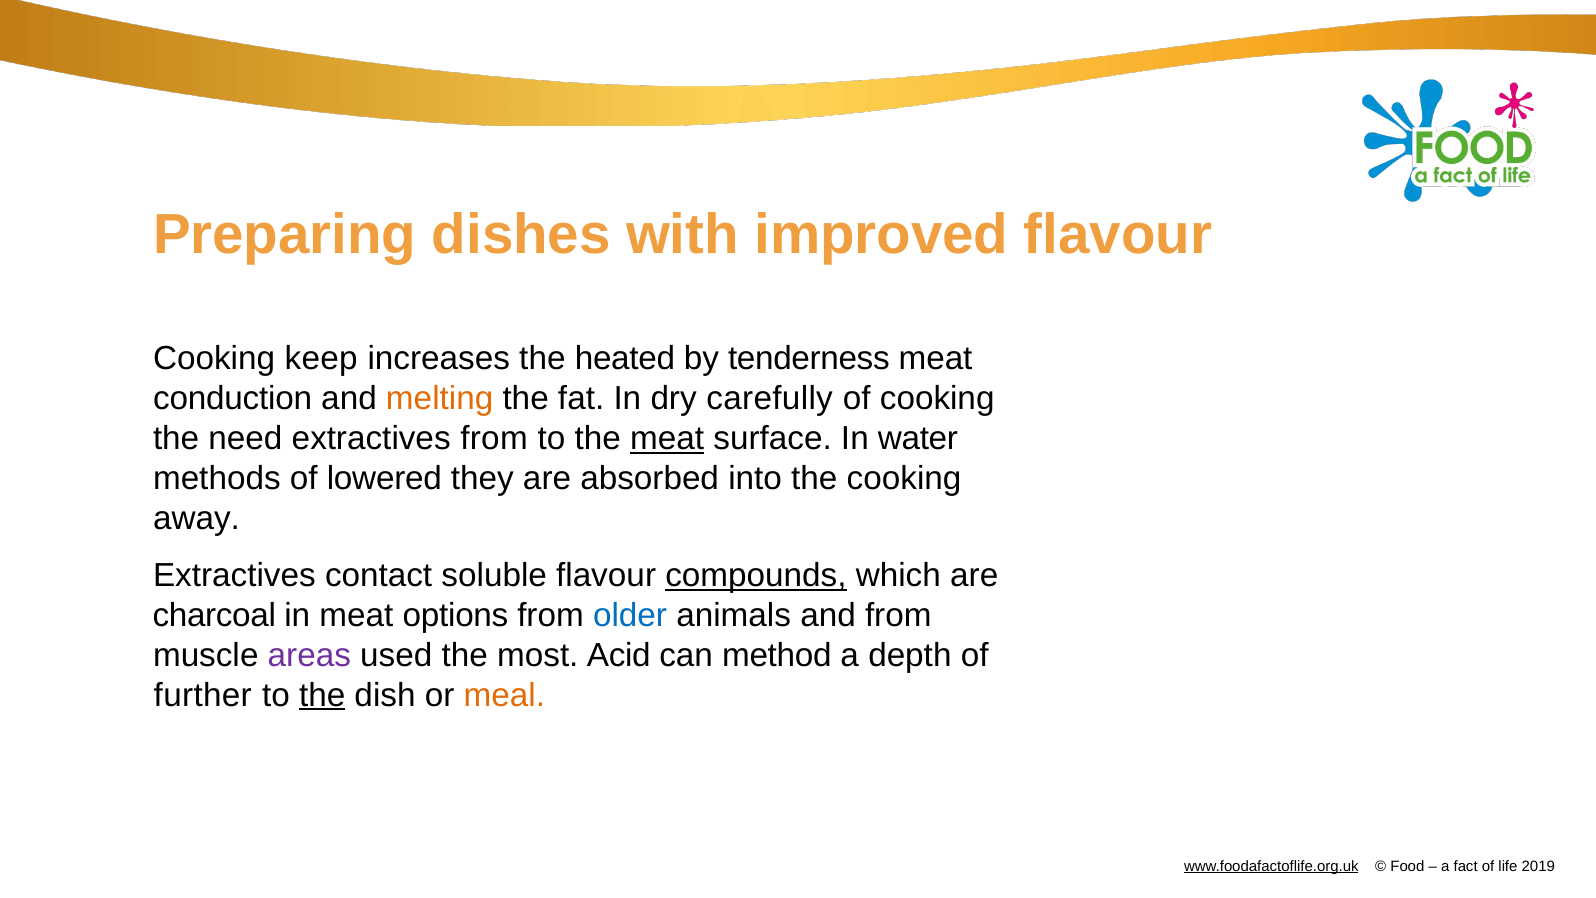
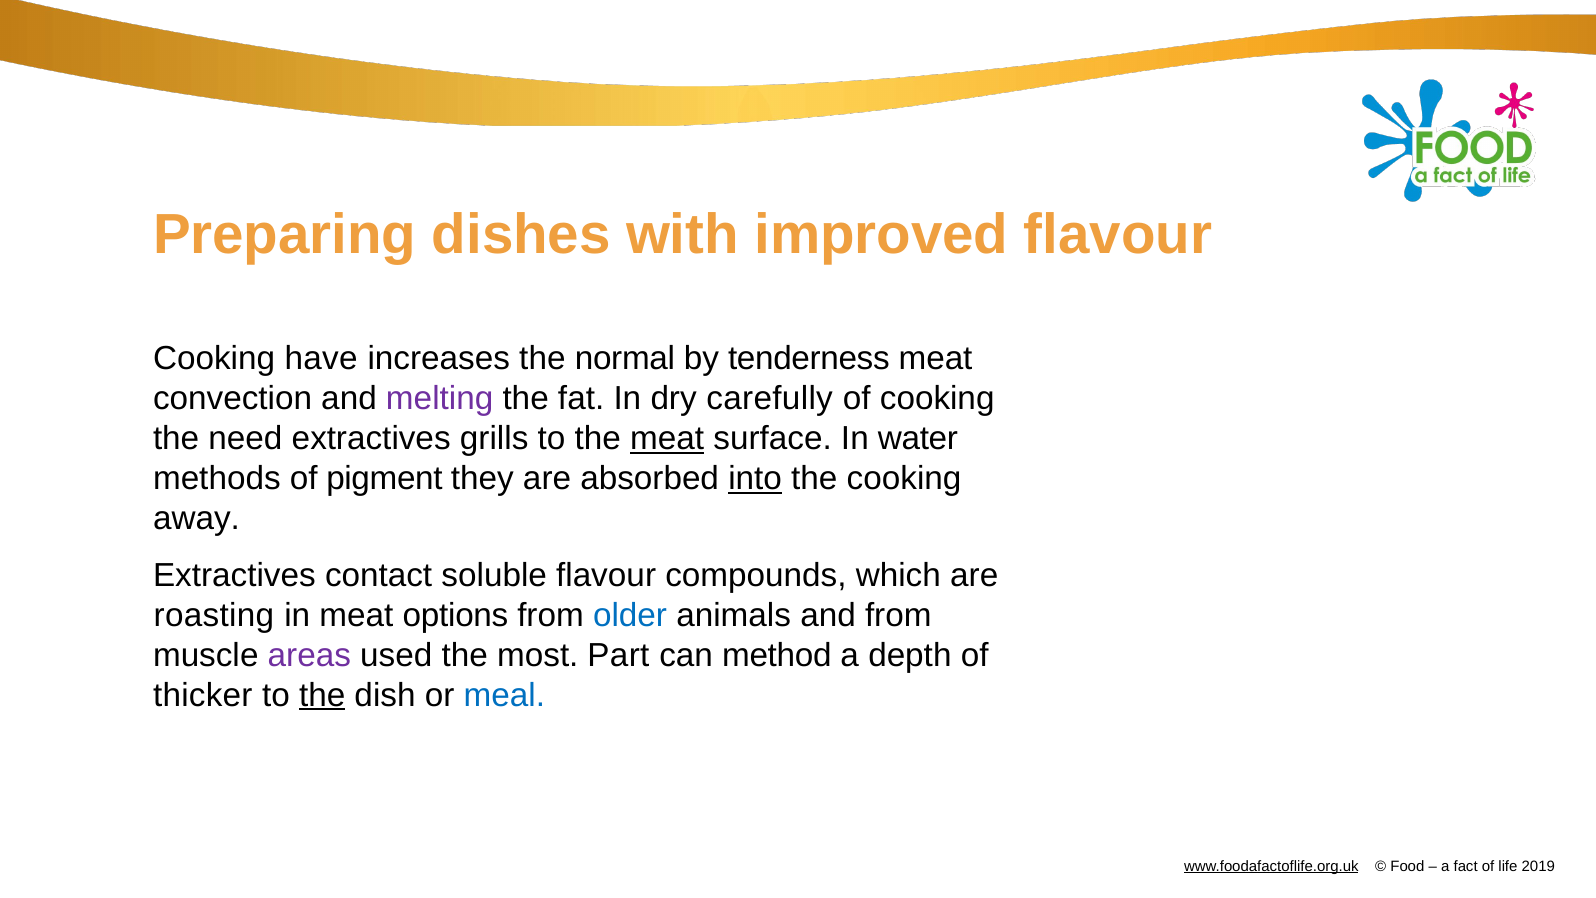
keep: keep -> have (321, 359)
heated: heated -> normal (625, 359)
conduction: conduction -> convection (233, 399)
melting colour: orange -> purple (440, 399)
extractives from: from -> grills (494, 439)
lowered: lowered -> pigment (384, 479)
into underline: none -> present (755, 479)
compounds underline: present -> none (756, 575)
charcoal: charcoal -> roasting (214, 615)
Acid: Acid -> Part (618, 655)
further: further -> thicker (203, 695)
meal colour: orange -> blue (504, 695)
